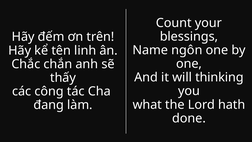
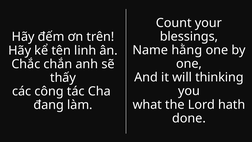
ngôn: ngôn -> hằng (187, 50)
